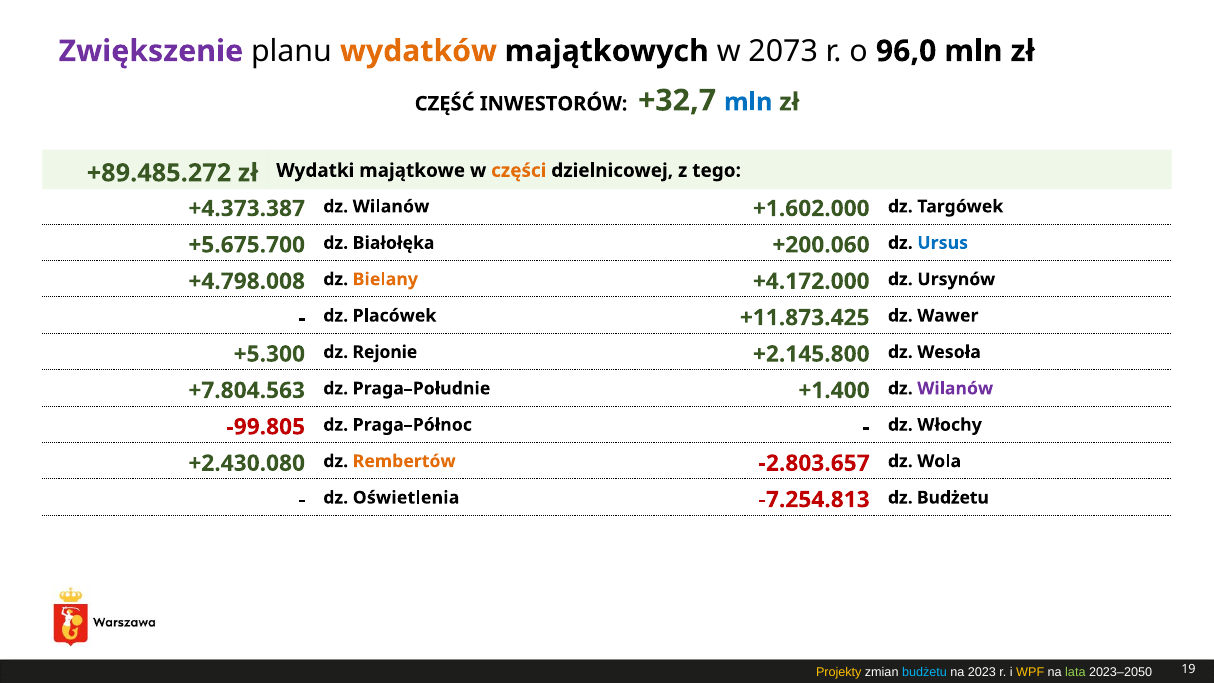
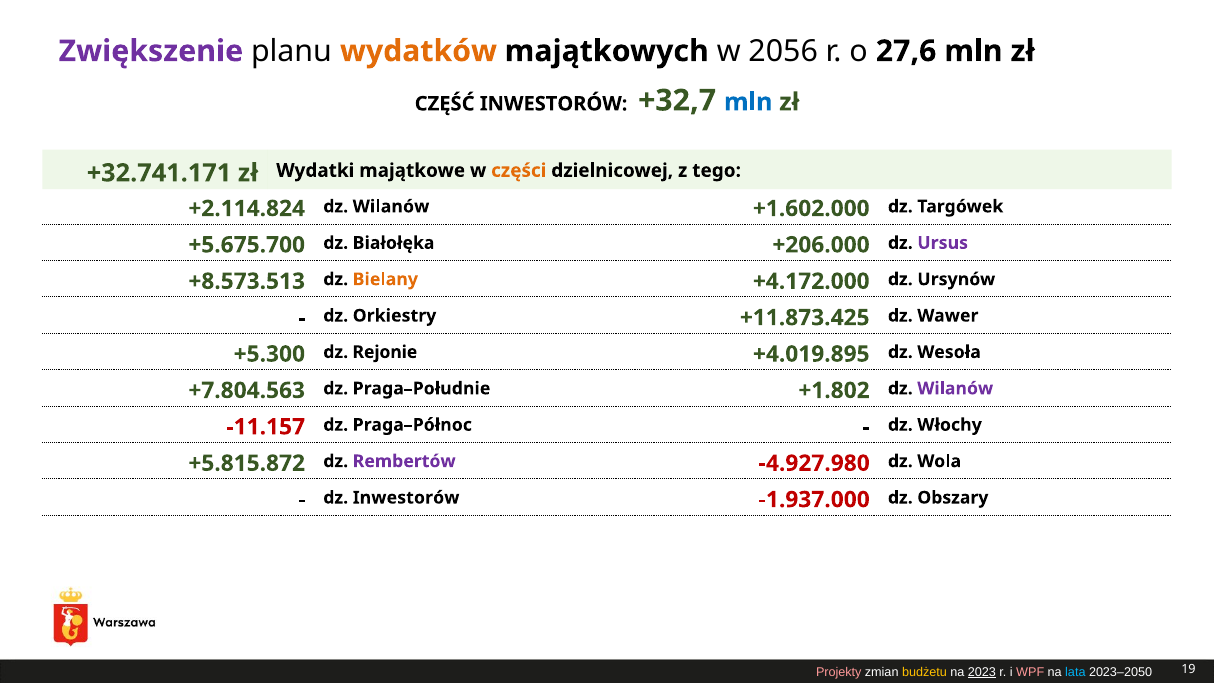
2073: 2073 -> 2056 (783, 51)
96,0: 96,0 -> 27,6 (906, 51)
+89.485.272: +89.485.272 -> +32.741.171 (159, 173)
+4.373.387: +4.373.387 -> +2.114.824 (247, 208)
+200.060: +200.060 -> +206.000 (821, 245)
Ursus colour: blue -> purple (943, 243)
+4.798.008: +4.798.008 -> +8.573.513 (247, 281)
Placówek: Placówek -> Orkiestry (394, 316)
+2.145.800: +2.145.800 -> +4.019.895 (811, 354)
+1.400: +1.400 -> +1.802 (834, 390)
-99.805: -99.805 -> -11.157 (266, 427)
+2.430.080: +2.430.080 -> +5.815.872 (247, 463)
Rembertów colour: orange -> purple (404, 461)
-2.803.657: -2.803.657 -> -4.927.980 (814, 463)
dz Oświetlenia: Oświetlenia -> Inwestorów (406, 498)
-7.254.813: -7.254.813 -> -1.937.000 (814, 500)
dz Budżetu: Budżetu -> Obszary (953, 498)
Projekty colour: yellow -> pink (839, 672)
budżetu colour: light blue -> yellow (924, 672)
2023 underline: none -> present (982, 672)
WPF colour: yellow -> pink (1030, 672)
lata colour: light green -> light blue (1075, 672)
